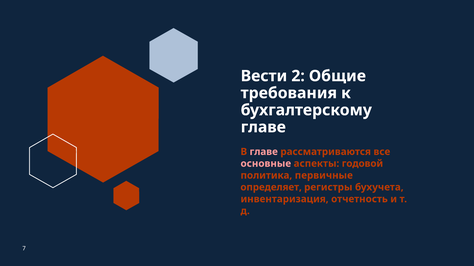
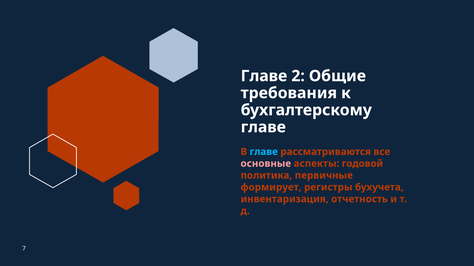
Вести: Вести -> Главе (264, 76)
главе colour: pink -> light blue (264, 152)
определяет: определяет -> формирует (271, 188)
